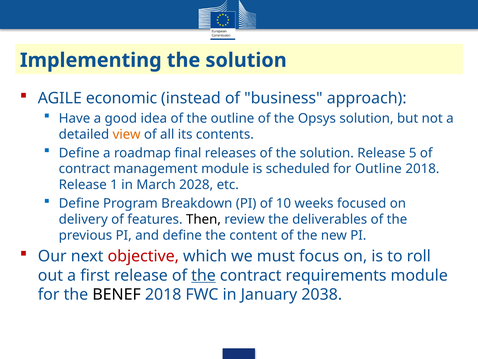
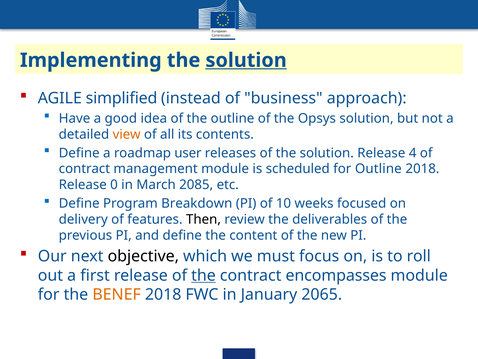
solution underline: none -> present (246, 60)
economic: economic -> simplified (122, 98)
final: final -> user (188, 153)
5: 5 -> 4 (413, 153)
1: 1 -> 0 (114, 185)
2028: 2028 -> 2085 (196, 185)
objective colour: red -> black (143, 256)
requirements: requirements -> encompasses (336, 275)
BENEF colour: black -> orange (117, 294)
2038: 2038 -> 2065 (322, 294)
